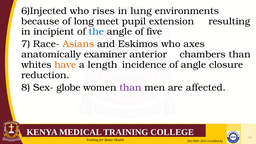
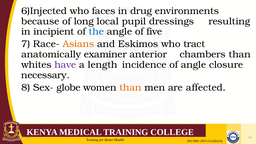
rises: rises -> faces (104, 11)
lung: lung -> drug (141, 11)
meet: meet -> local (108, 21)
extension: extension -> dressings (172, 21)
axes: axes -> tract (194, 44)
have colour: orange -> purple (65, 65)
reduction: reduction -> necessary (45, 75)
than colour: purple -> orange (130, 87)
